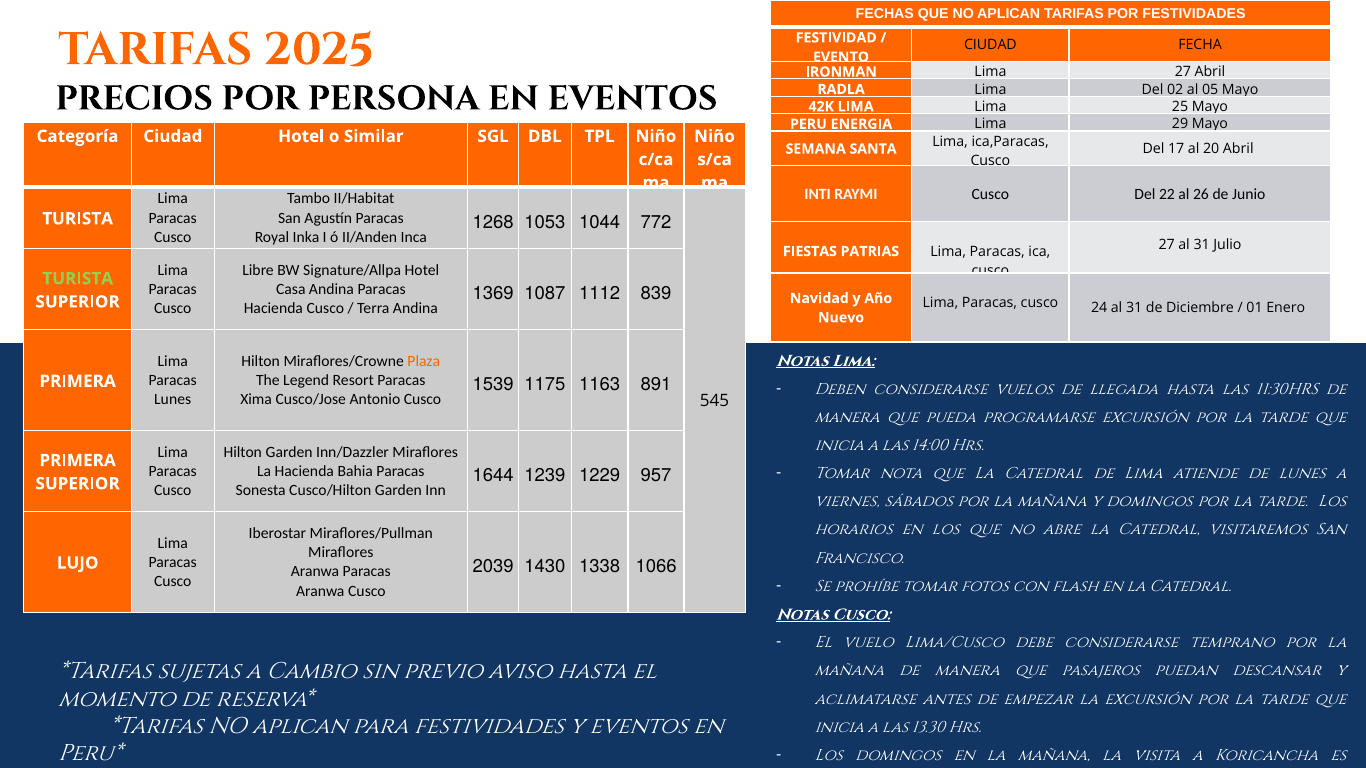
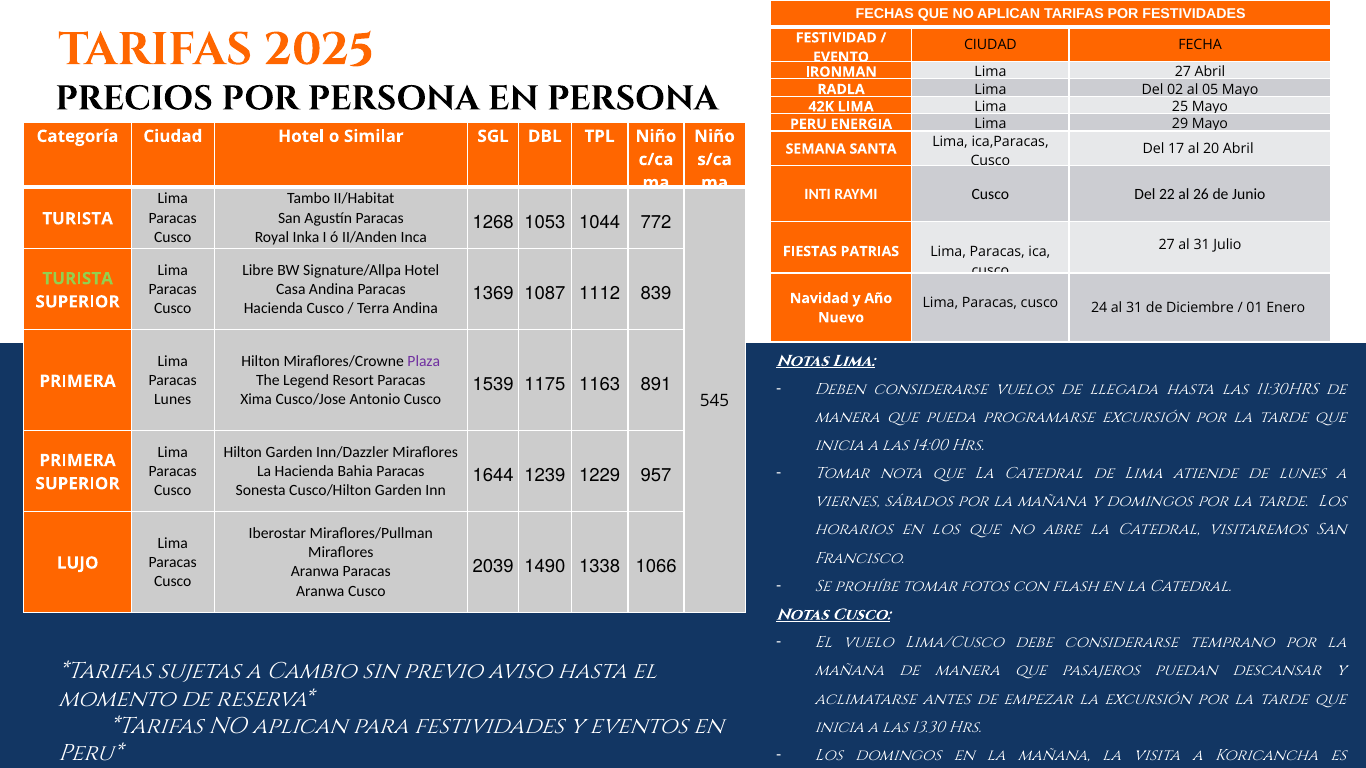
EN EVENTOS: EVENTOS -> PERSONA (633, 98)
Plaza colour: orange -> purple (424, 361)
1430: 1430 -> 1490 (545, 567)
